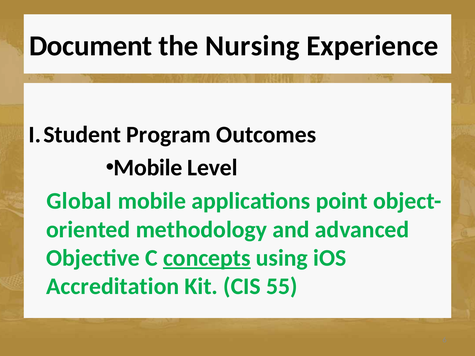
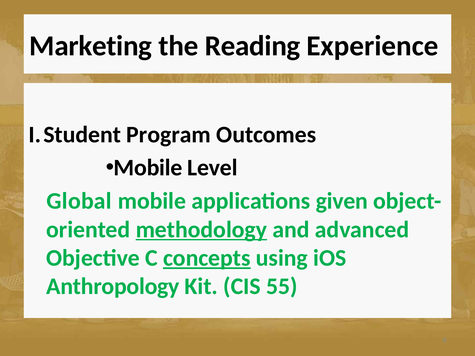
Document: Document -> Marketing (91, 46)
Nursing: Nursing -> Reading (253, 46)
point: point -> given (342, 201)
methodology underline: none -> present (201, 230)
Accreditation: Accreditation -> Anthropology (113, 287)
